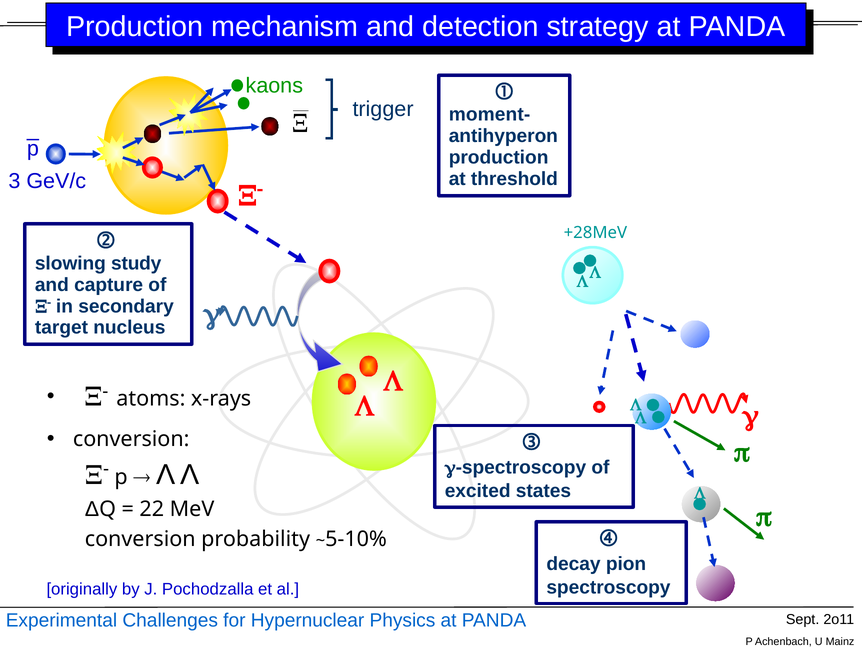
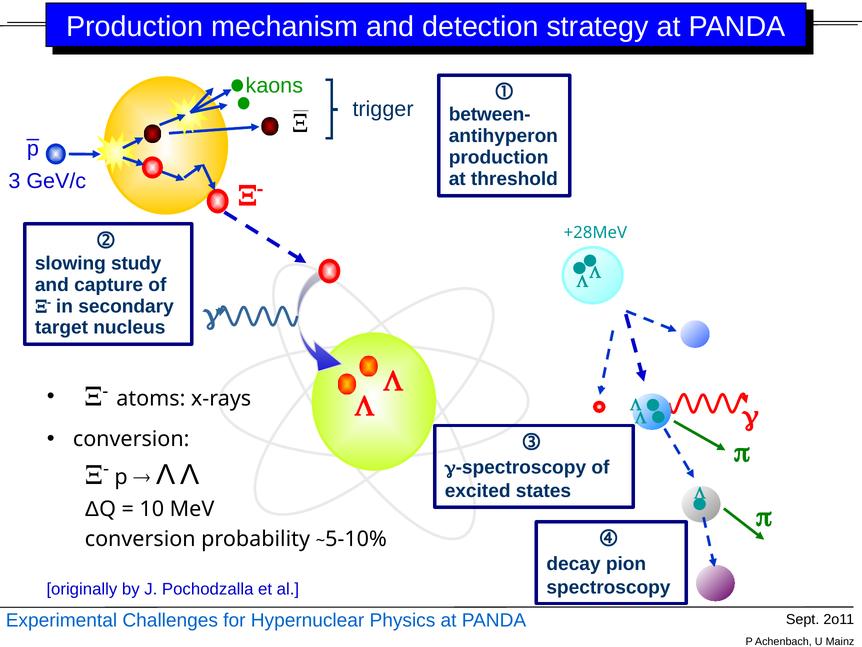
moment-: moment- -> between- (490, 115)
22: 22 -> 10 (152, 509)
